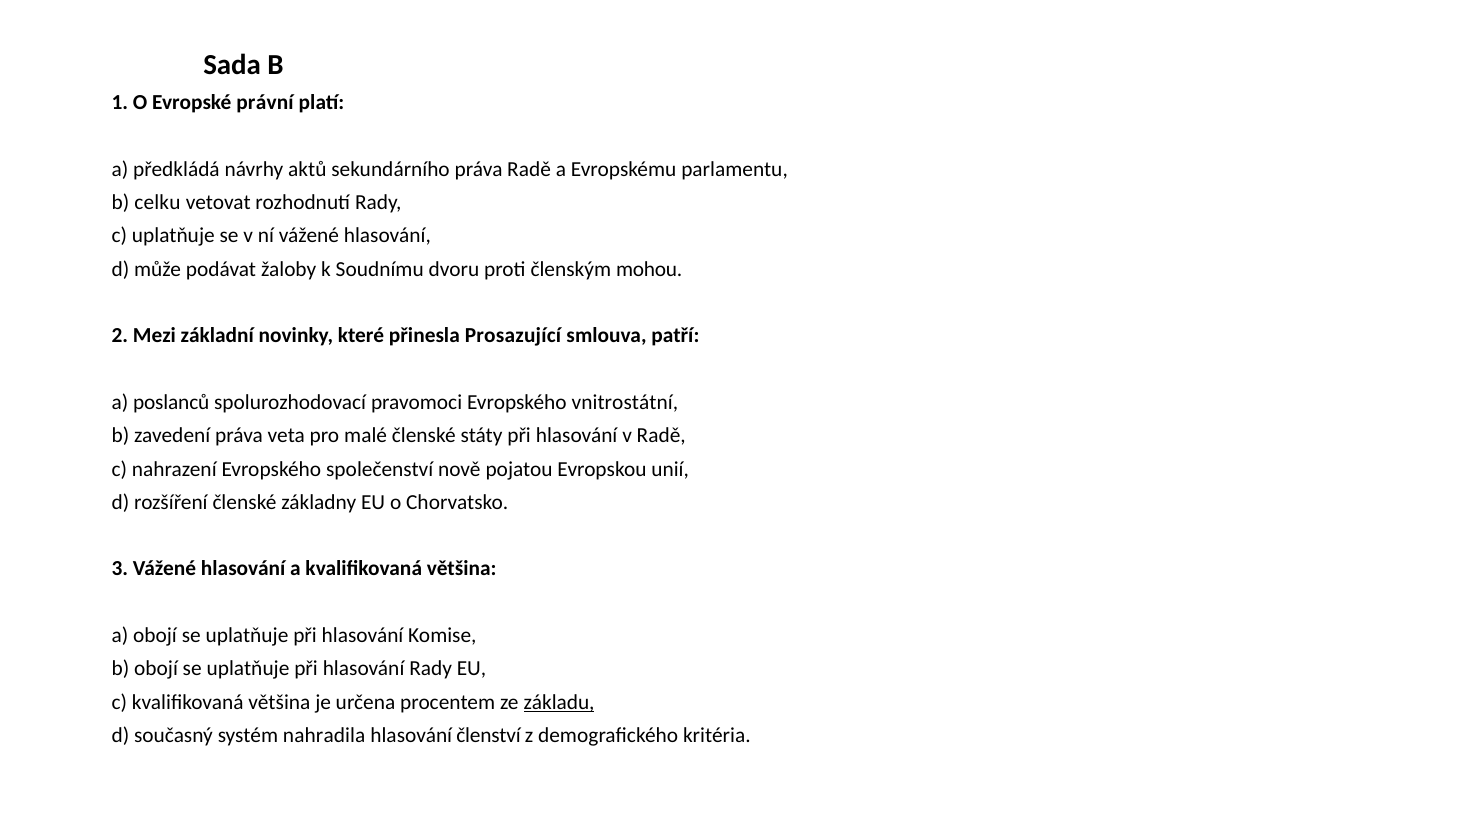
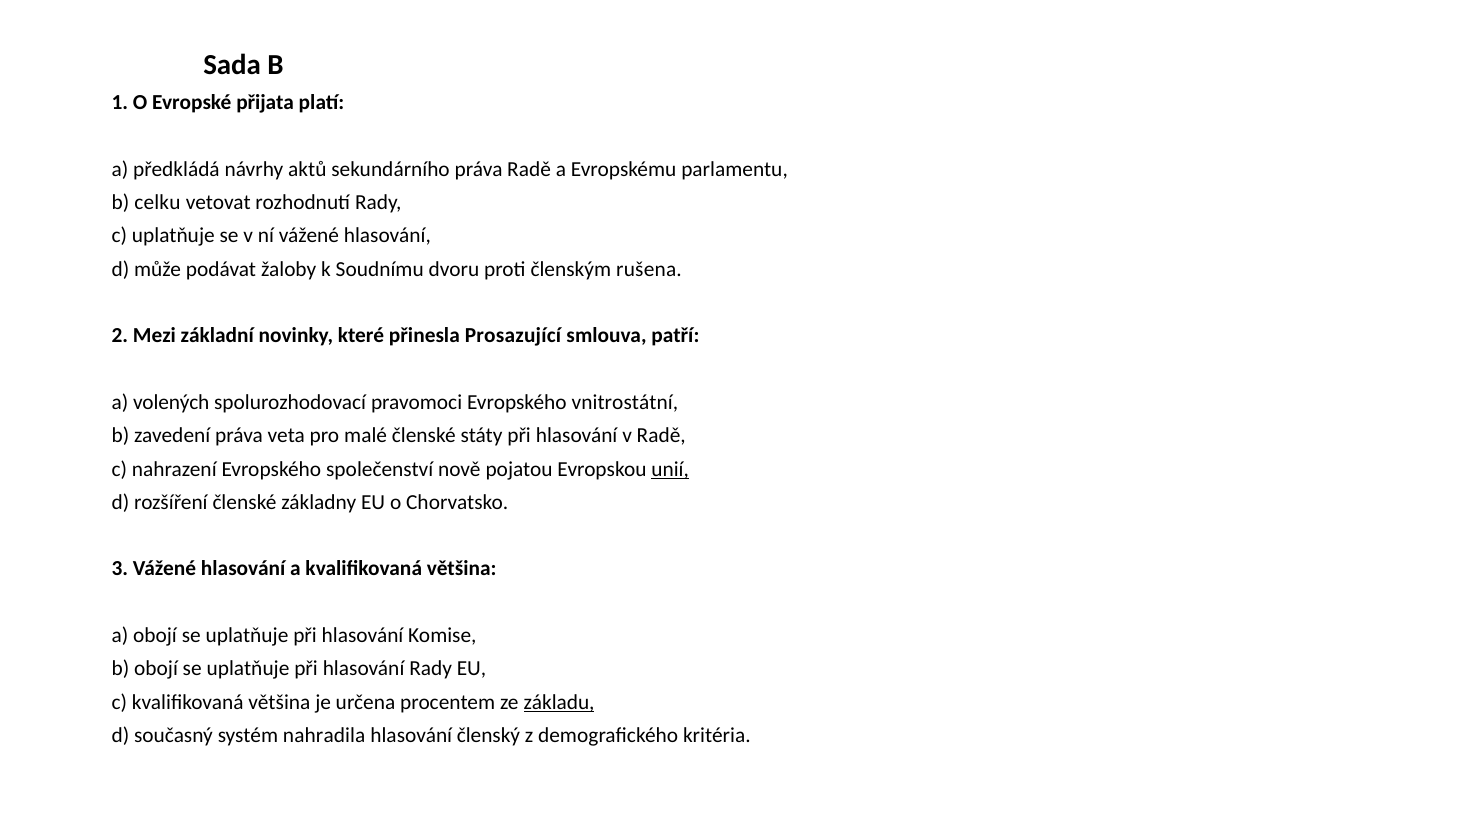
právní: právní -> přijata (265, 103)
mohou: mohou -> rušena (649, 269)
poslanců: poslanců -> volených (171, 402)
unií underline: none -> present (670, 469)
členství: členství -> členský (488, 735)
